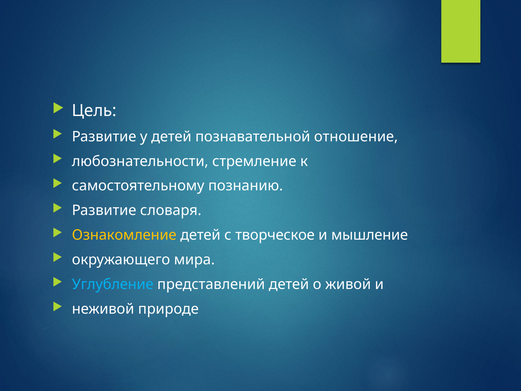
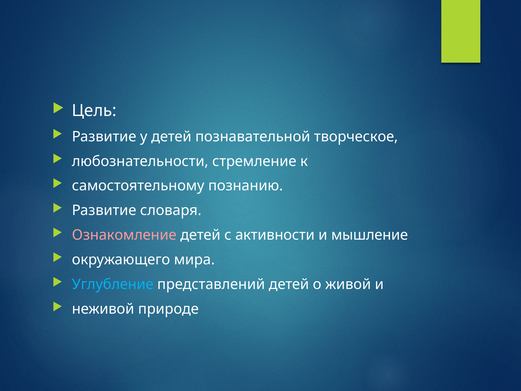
отношение: отношение -> творческое (356, 136)
Ознакомление colour: yellow -> pink (124, 235)
творческое: творческое -> активности (275, 235)
